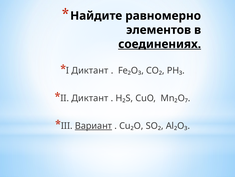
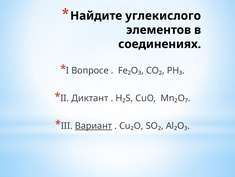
равномерно: равномерно -> углекислого (163, 16)
соединениях underline: present -> none (160, 44)
I Диктант: Диктант -> Вопросе (90, 70)
